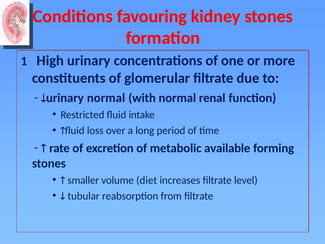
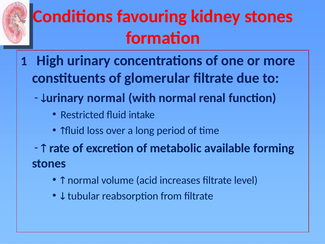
smaller: smaller -> normal (83, 180)
diet: diet -> acid (147, 180)
